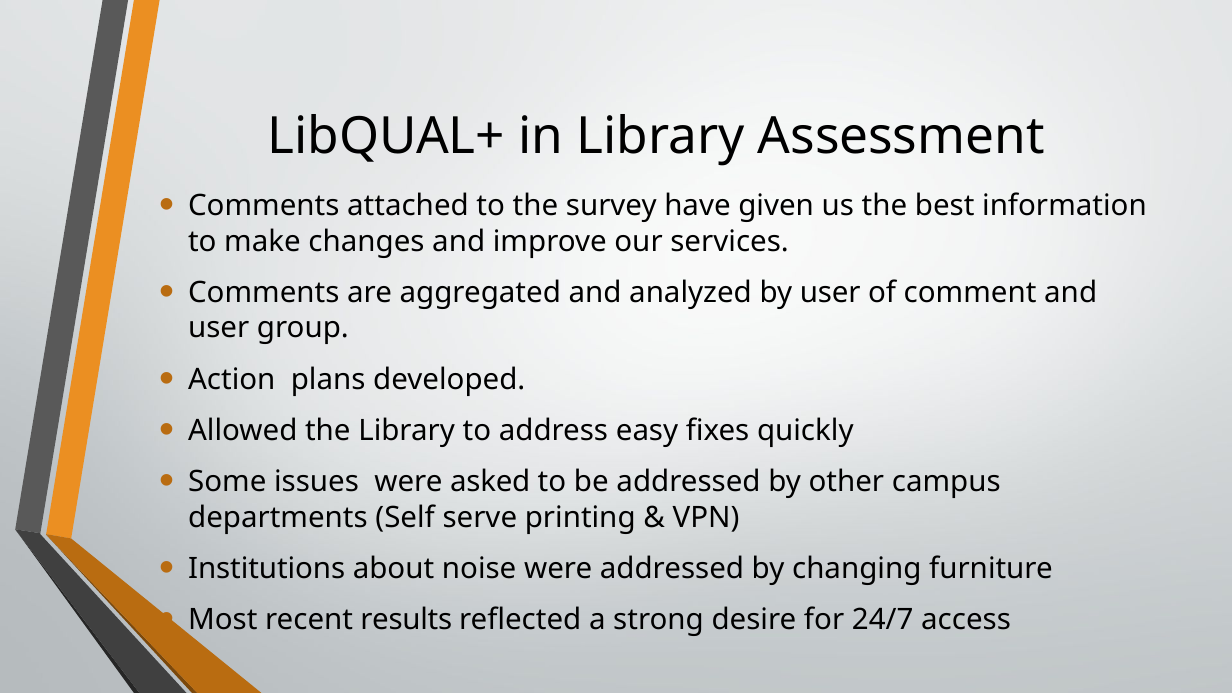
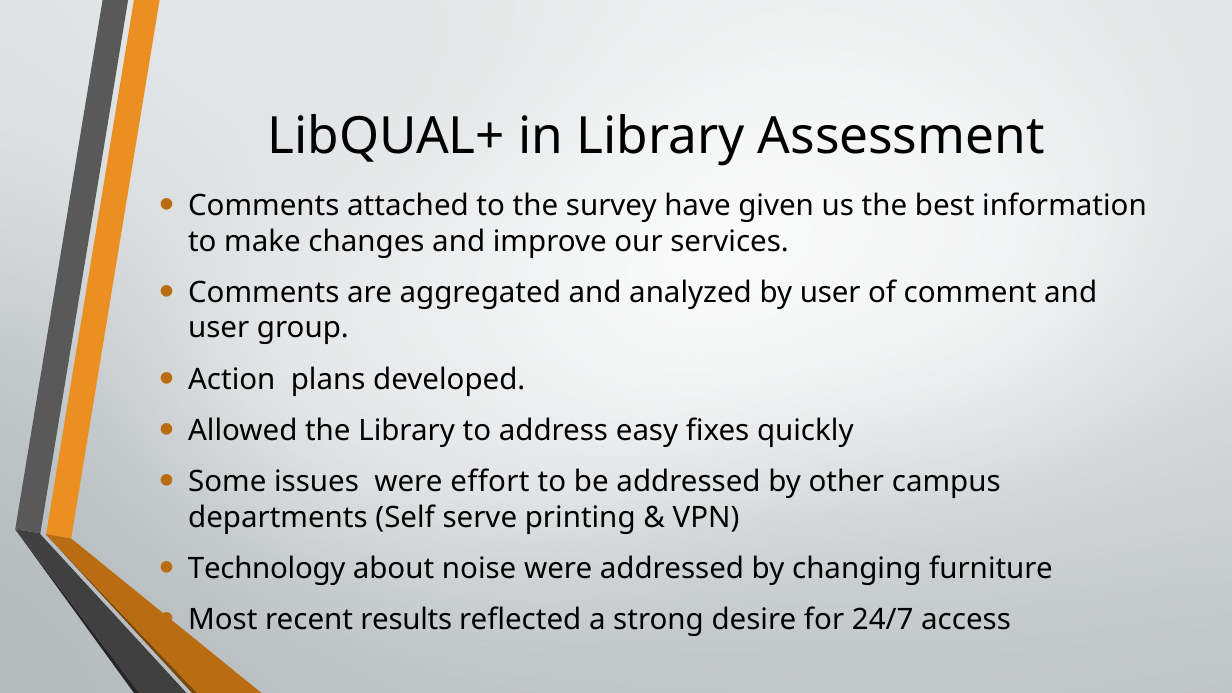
asked: asked -> effort (490, 482)
Institutions: Institutions -> Technology (267, 569)
